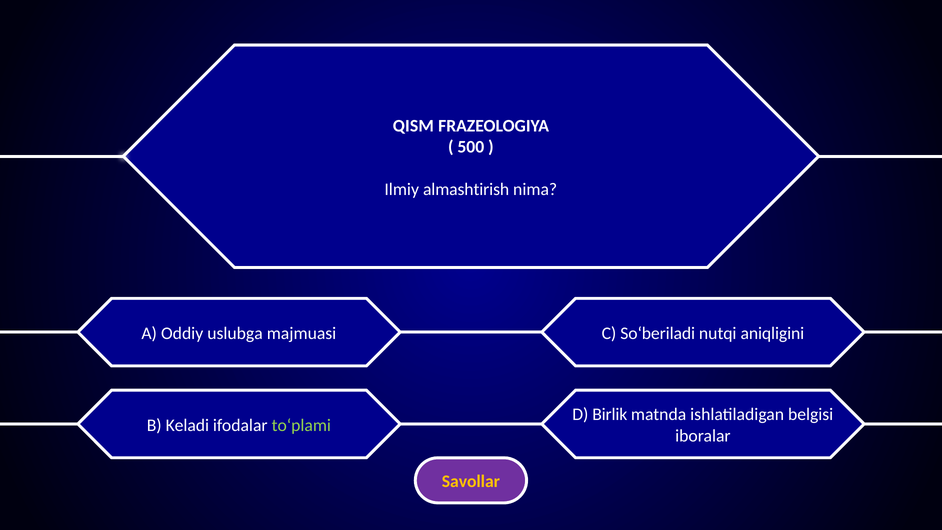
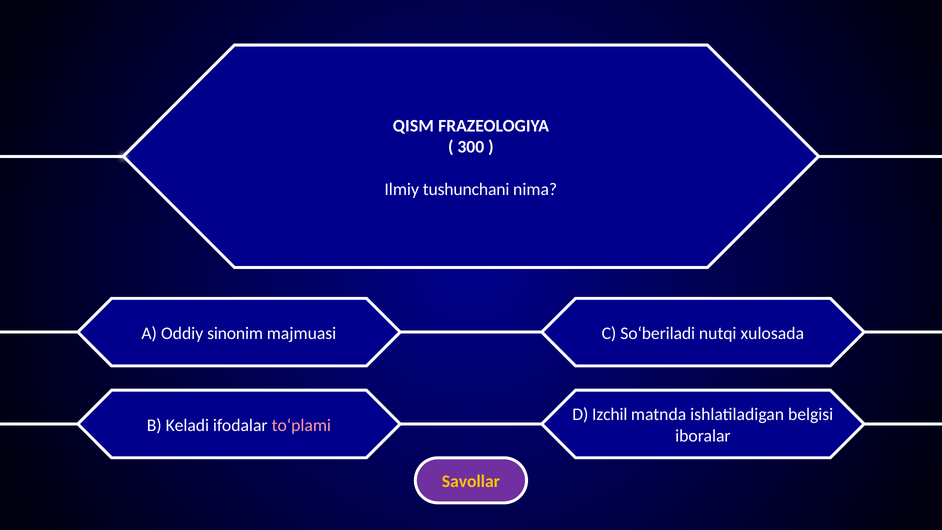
500: 500 -> 300 (471, 147)
almashtirish: almashtirish -> tushunchani (466, 189)
uslubga: uslubga -> sinonim (235, 333)
aniqligini: aniqligini -> xulosada (772, 333)
Birlik: Birlik -> Izchil (610, 415)
to‘plami colour: light green -> pink (301, 425)
